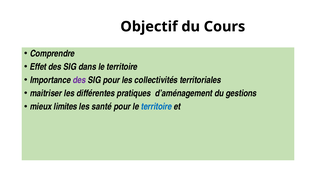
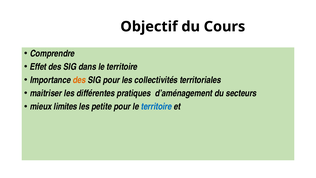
des colour: purple -> orange (79, 80)
gestions: gestions -> secteurs (241, 93)
santé: santé -> petite (102, 106)
